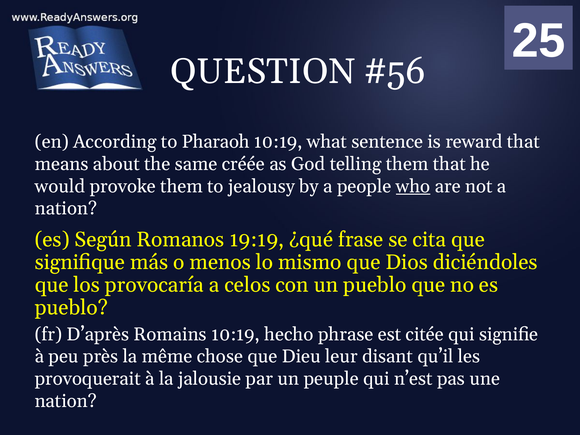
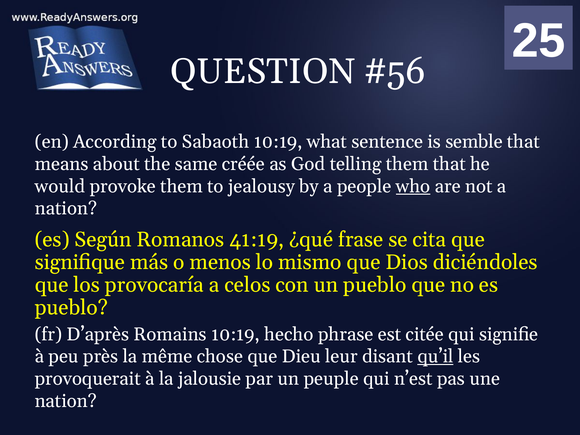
Pharaoh: Pharaoh -> Sabaoth (216, 142)
reward: reward -> semble (474, 142)
19:19: 19:19 -> 41:19 (257, 240)
qu’il underline: none -> present (435, 356)
